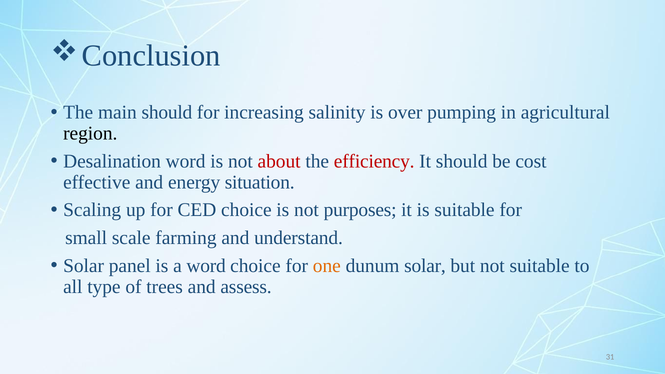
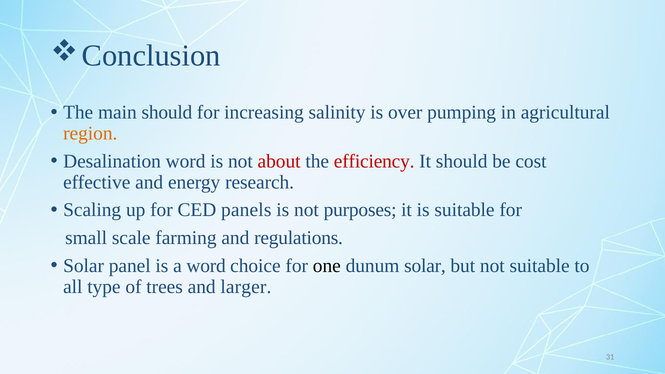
region colour: black -> orange (90, 133)
situation: situation -> research (260, 182)
CED choice: choice -> panels (246, 210)
understand: understand -> regulations (299, 238)
one colour: orange -> black (327, 266)
assess: assess -> larger (246, 287)
